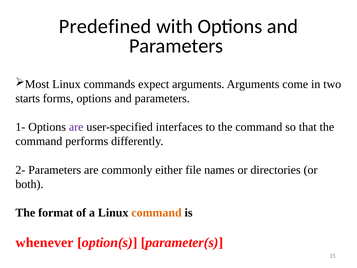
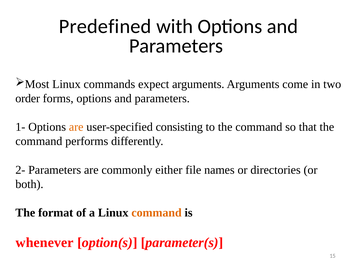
starts: starts -> order (28, 98)
are colour: purple -> orange (76, 127)
interfaces: interfaces -> consisting (179, 127)
